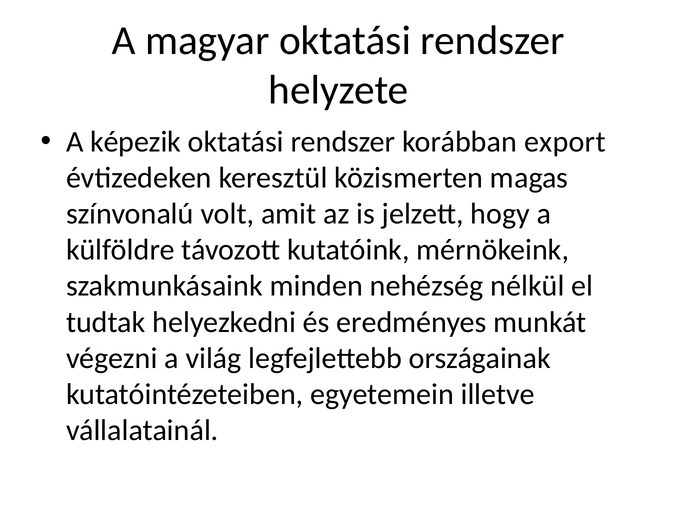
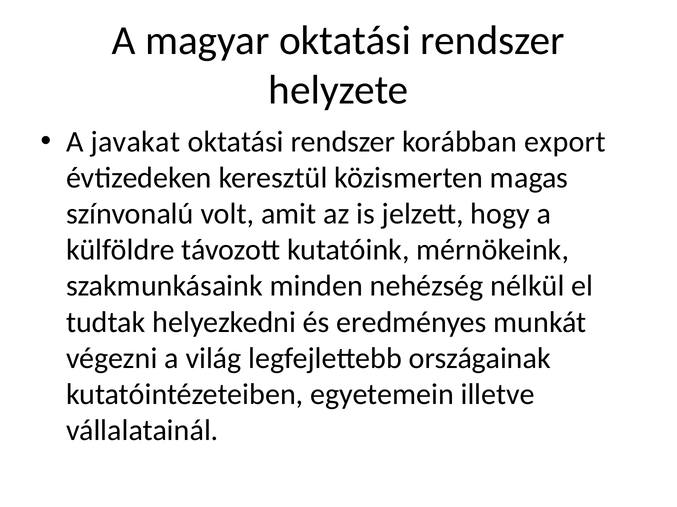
képezik: képezik -> javakat (135, 142)
